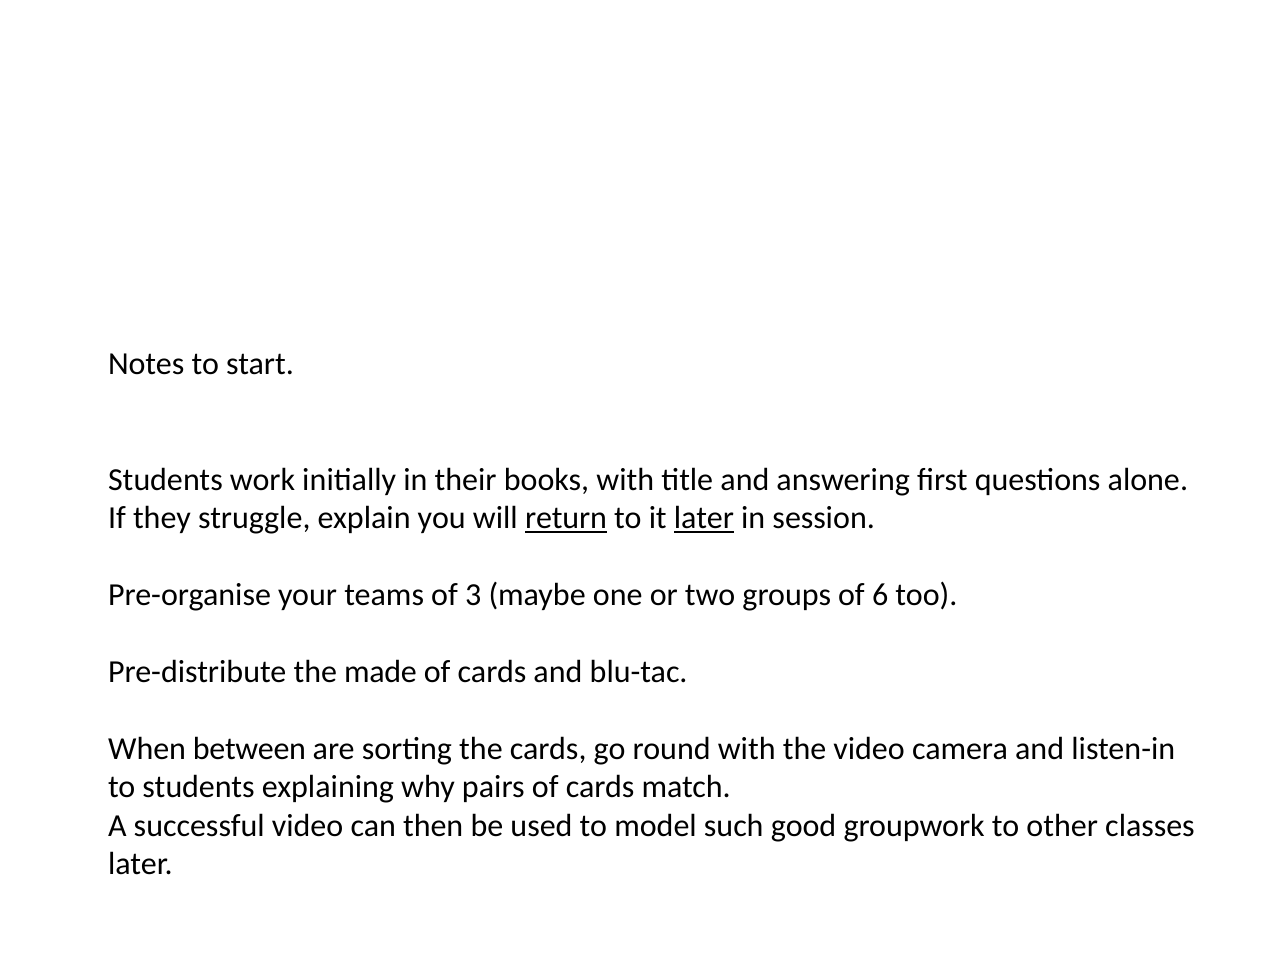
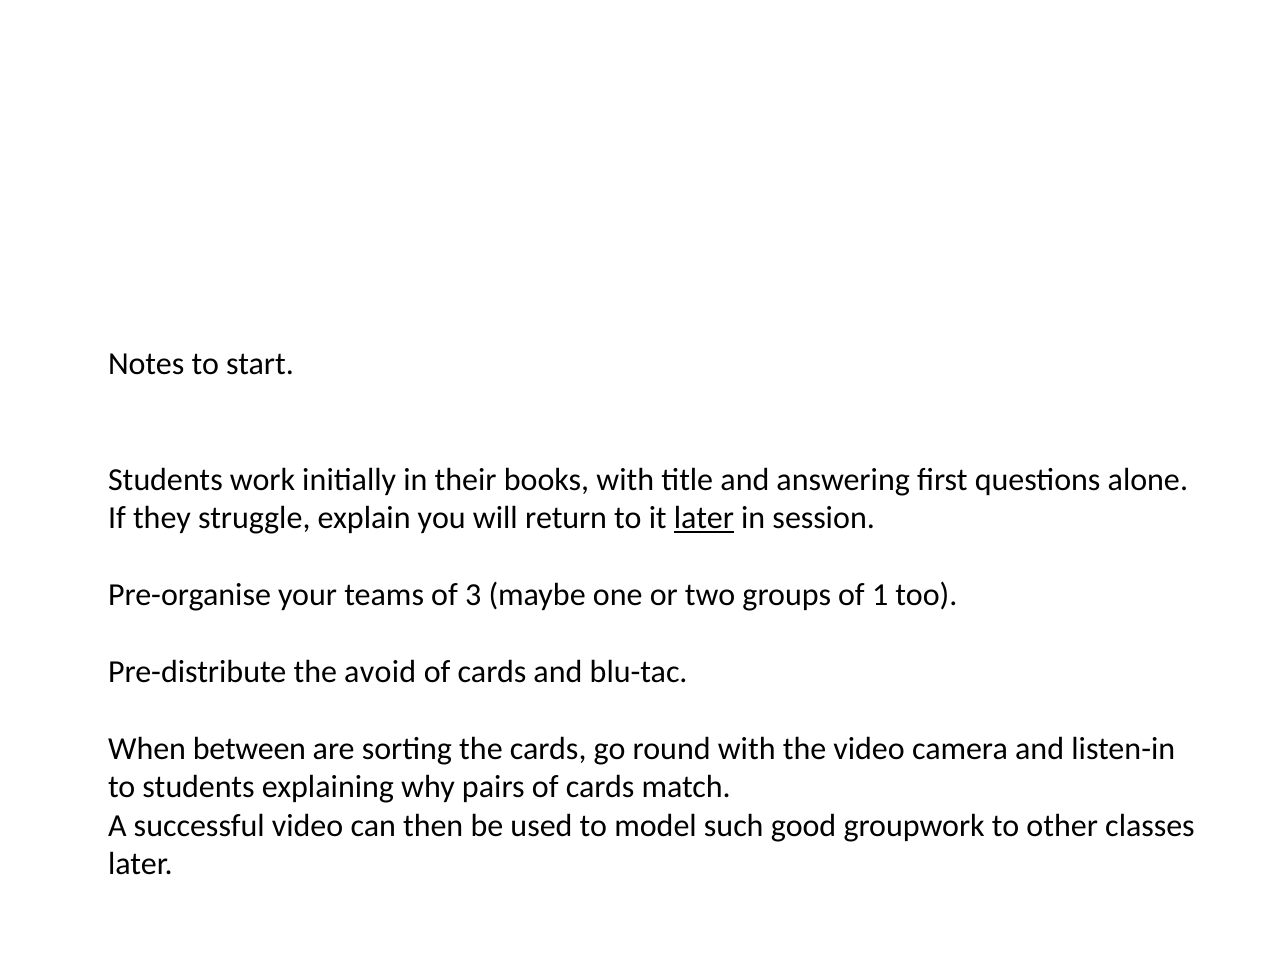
return underline: present -> none (566, 518)
6: 6 -> 1 (880, 595)
made: made -> avoid (380, 672)
